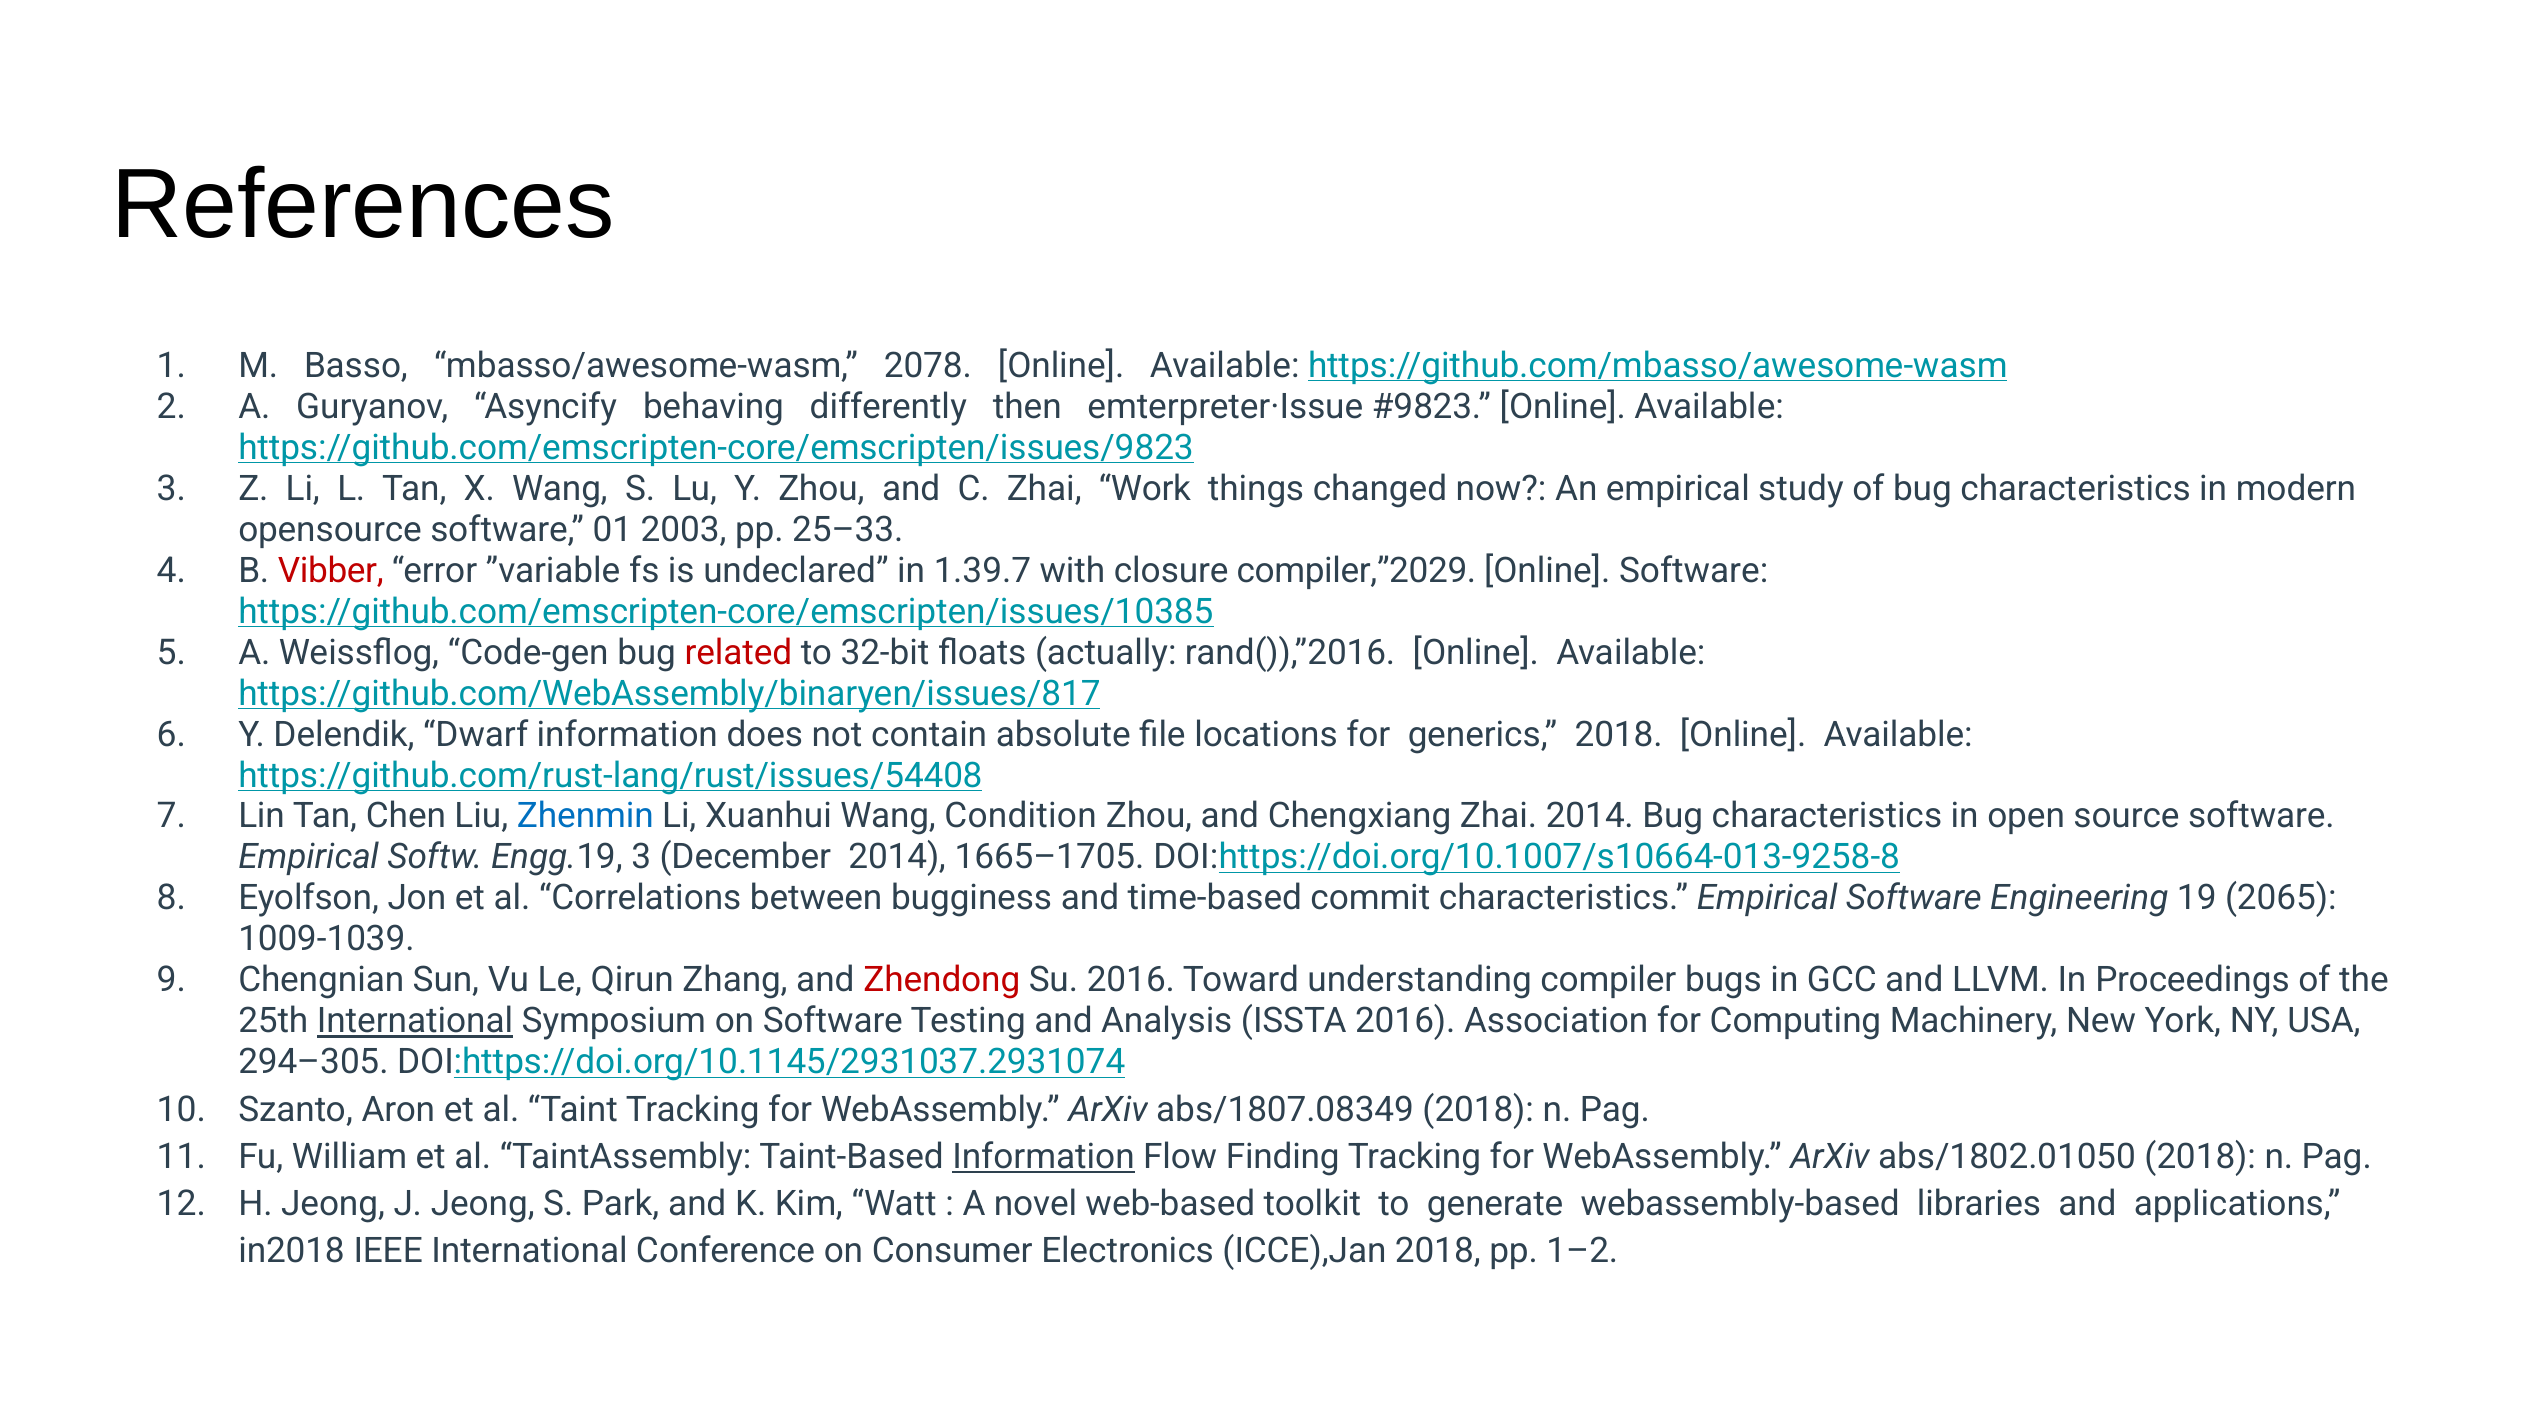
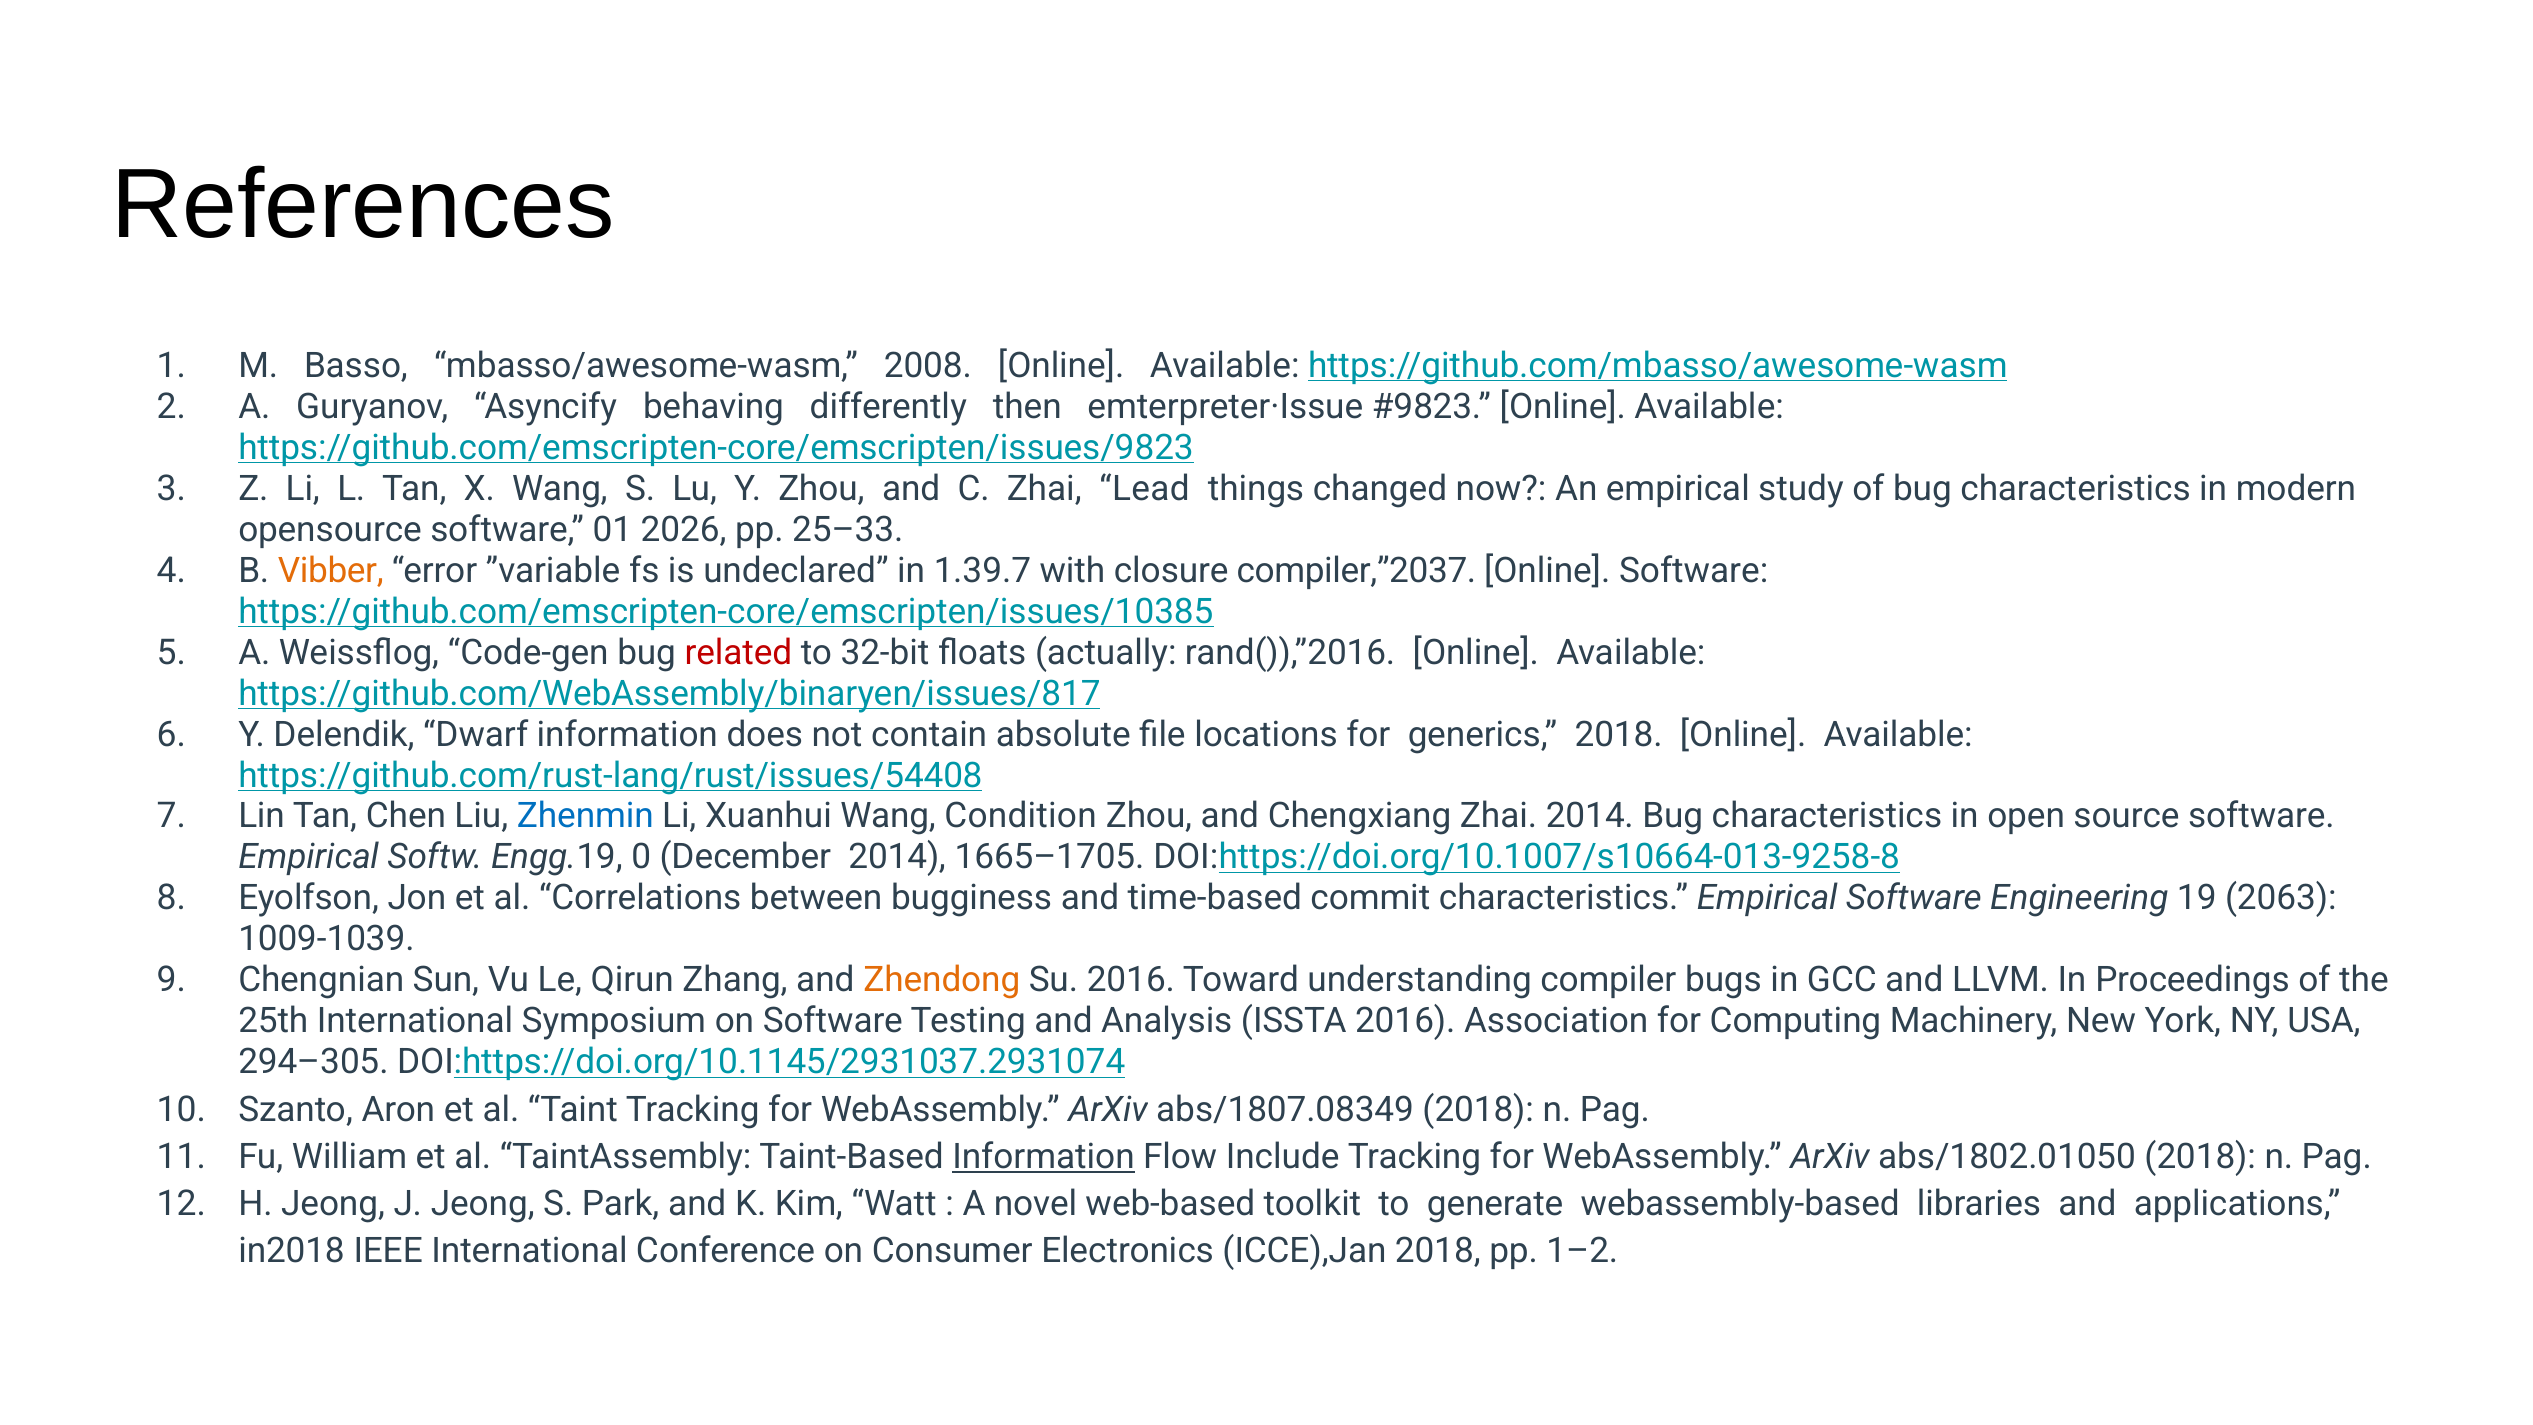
2078: 2078 -> 2008 (928, 365)
Work: Work -> Lead (1145, 488)
2003: 2003 -> 2026 (684, 529)
Vibber colour: red -> orange (331, 570)
compiler,”2029: compiler,”2029 -> compiler,”2037 (1356, 570)
Engg.19 3: 3 -> 0 (641, 857)
2065: 2065 -> 2063 (2281, 898)
Zhendong colour: red -> orange (942, 980)
International underline: present -> none (415, 1021)
Finding: Finding -> Include (1283, 1156)
